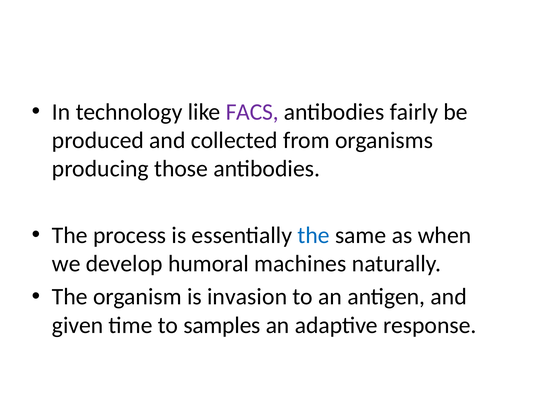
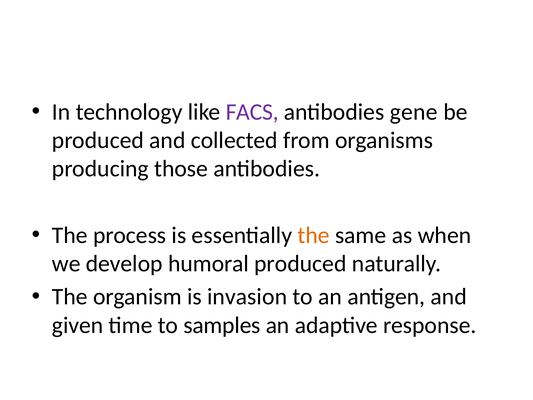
fairly: fairly -> gene (414, 112)
the colour: blue -> orange (314, 235)
humoral machines: machines -> produced (300, 263)
